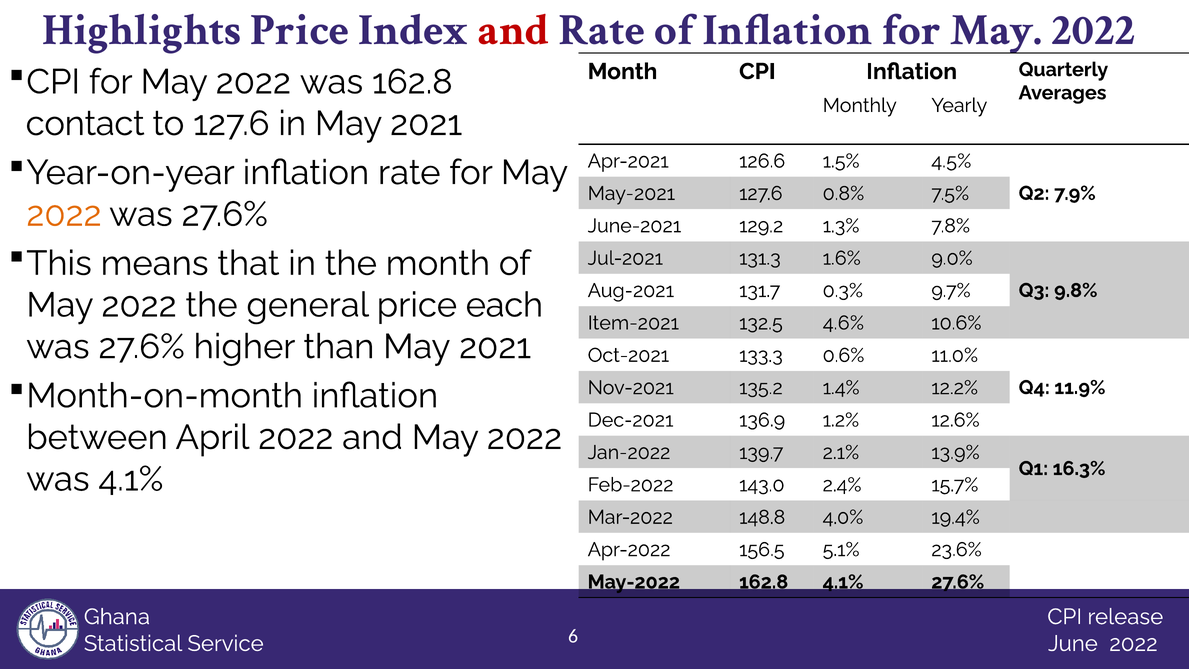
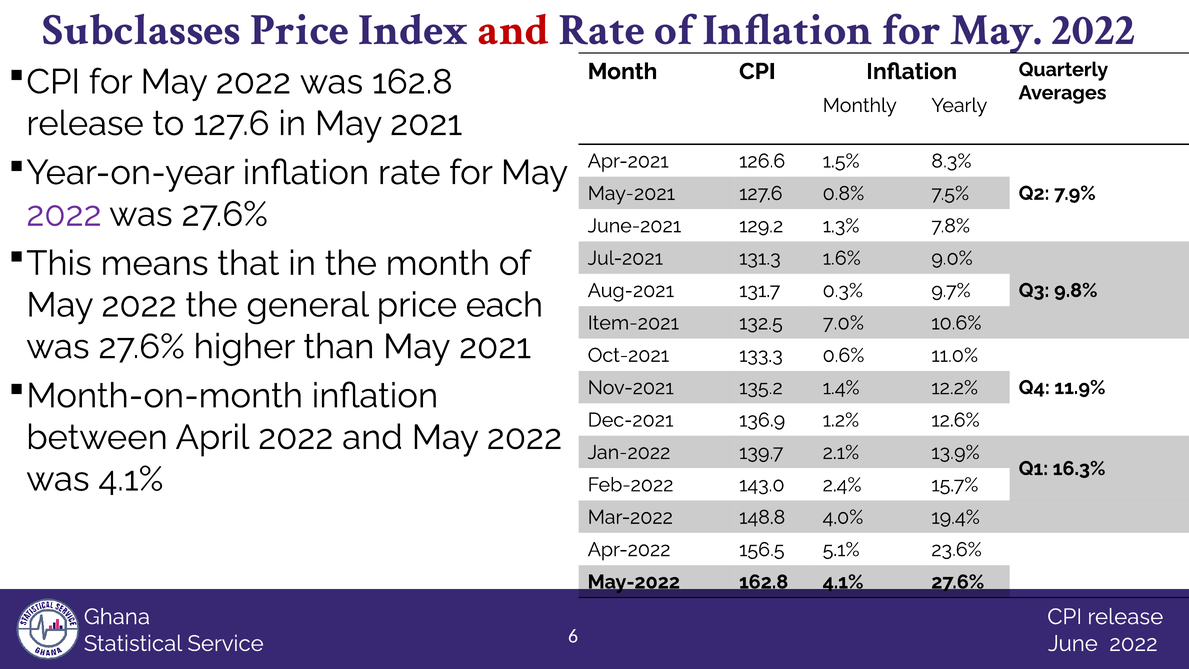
Highlights: Highlights -> Subclasses (142, 30)
contact: contact -> release (85, 124)
4.5%: 4.5% -> 8.3% (951, 161)
2022 colour: orange -> purple (64, 214)
4.6%: 4.6% -> 7.0% (843, 323)
